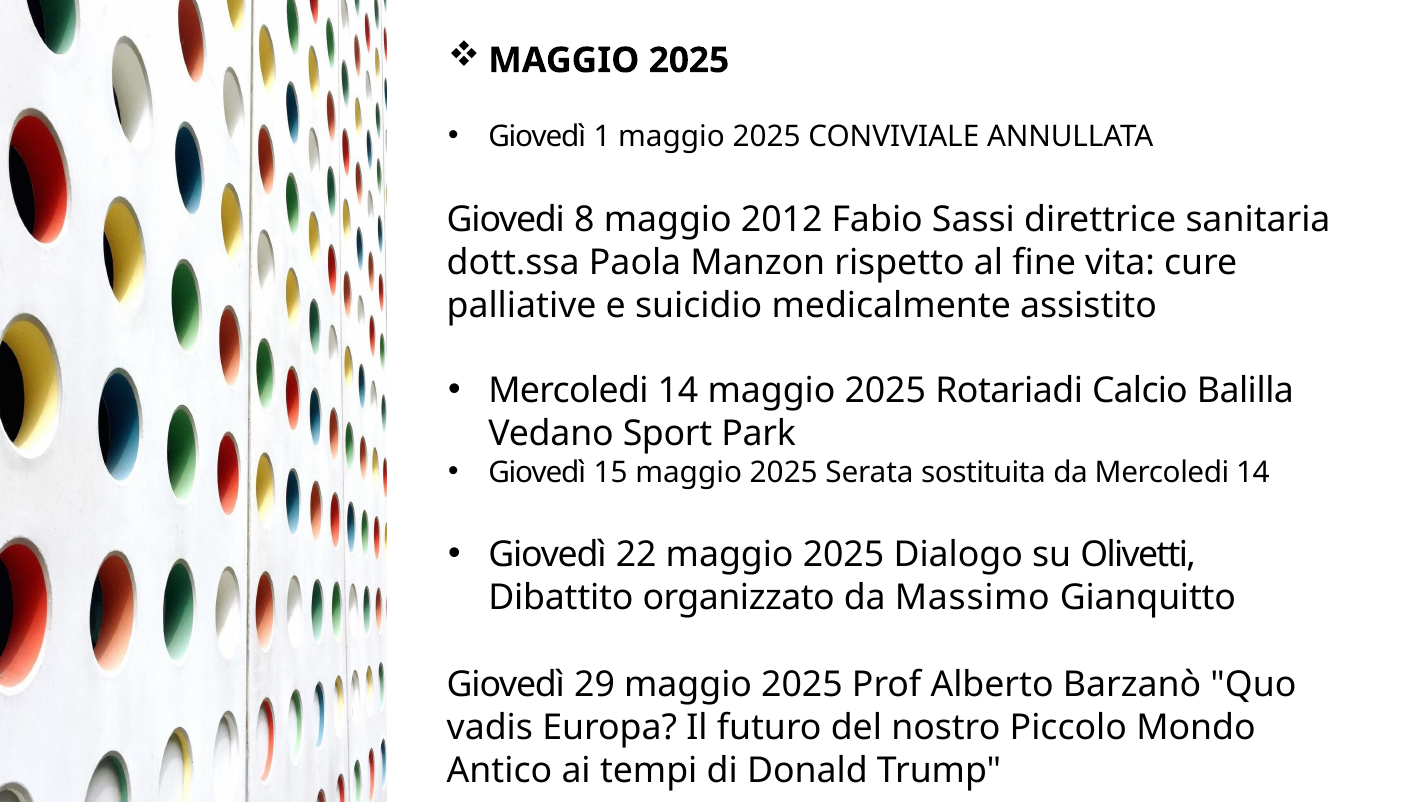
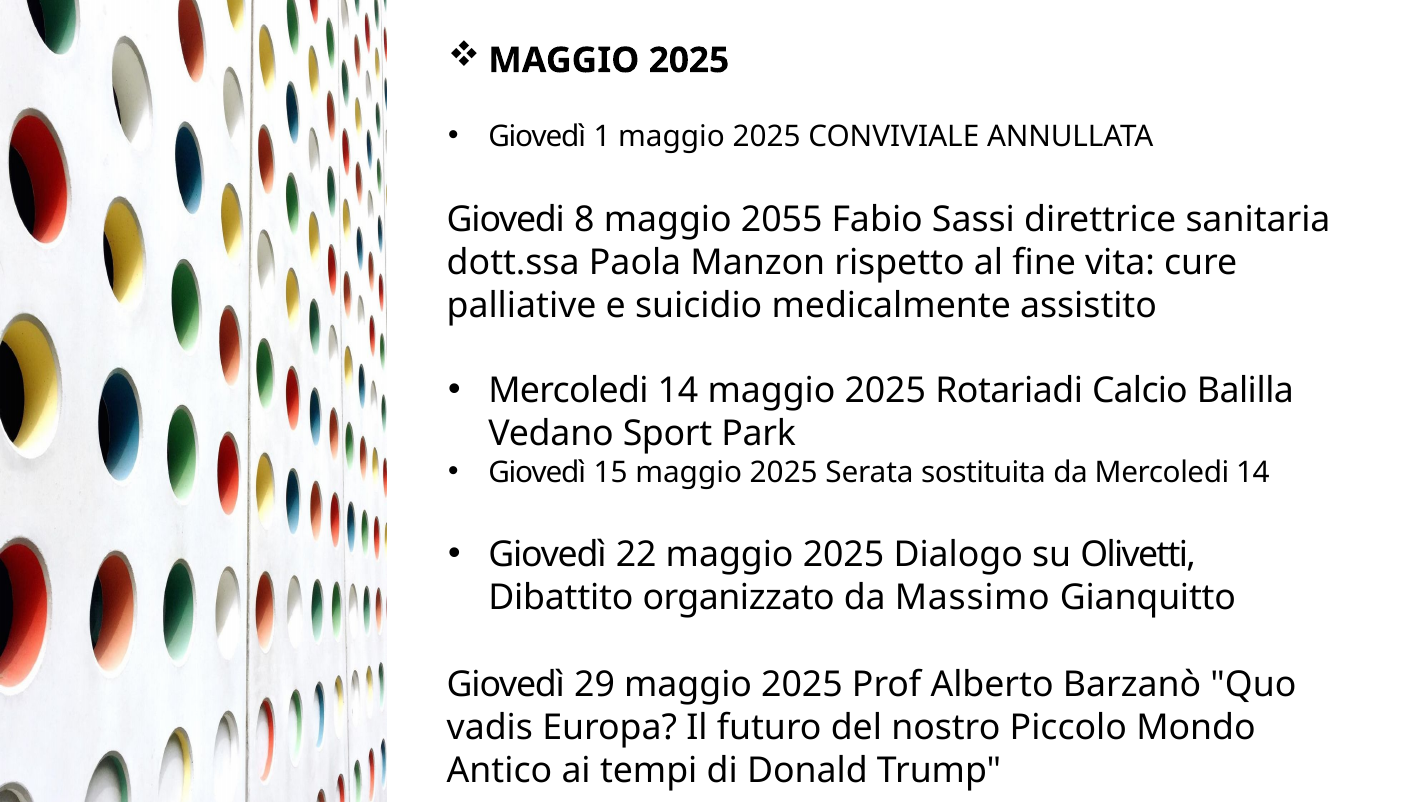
2012: 2012 -> 2055 (782, 220)
